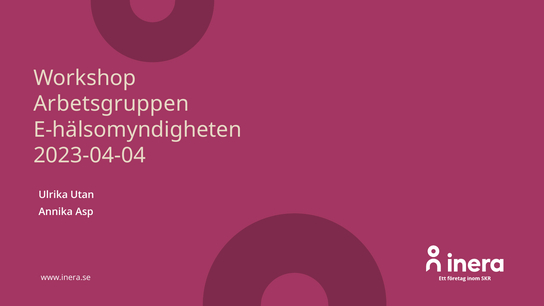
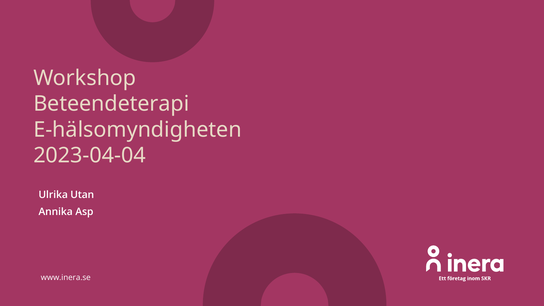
Arbetsgruppen: Arbetsgruppen -> Beteendeterapi (111, 104)
